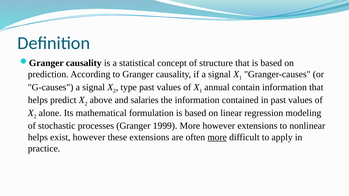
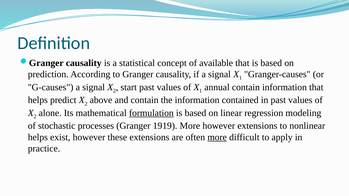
structure: structure -> available (216, 63)
type: type -> start (129, 87)
and salaries: salaries -> contain (145, 100)
formulation underline: none -> present (151, 113)
1999: 1999 -> 1919 (165, 126)
